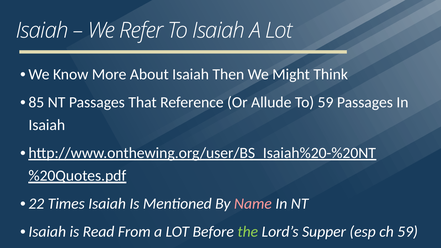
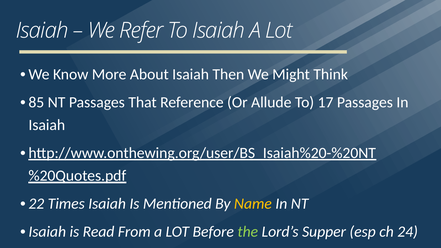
To 59: 59 -> 17 (326, 102)
Name colour: pink -> yellow (253, 204)
ch 59: 59 -> 24 (408, 232)
